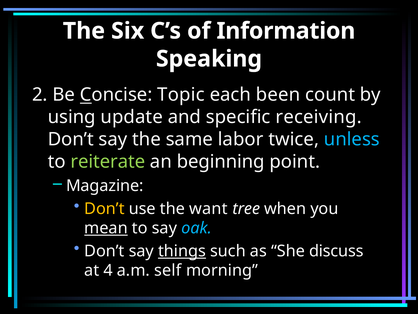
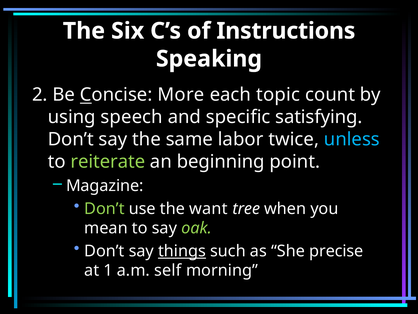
Information: Information -> Instructions (286, 31)
Topic: Topic -> More (181, 95)
been: been -> topic (278, 95)
update: update -> speech (132, 117)
receiving: receiving -> satisfying (319, 117)
Don’t colour: yellow -> light green (104, 208)
mean underline: present -> none (106, 228)
oak colour: light blue -> light green (196, 228)
discuss: discuss -> precise (336, 251)
4: 4 -> 1 (108, 270)
